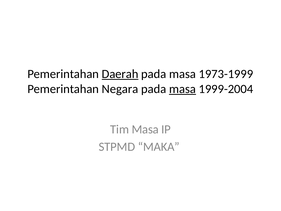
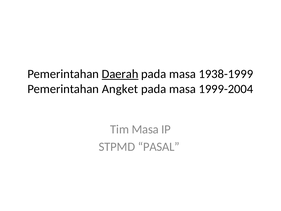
1973-1999: 1973-1999 -> 1938-1999 (226, 74)
Negara: Negara -> Angket (120, 89)
masa underline: present -> none (182, 89)
MAKA: MAKA -> PASAL (159, 147)
